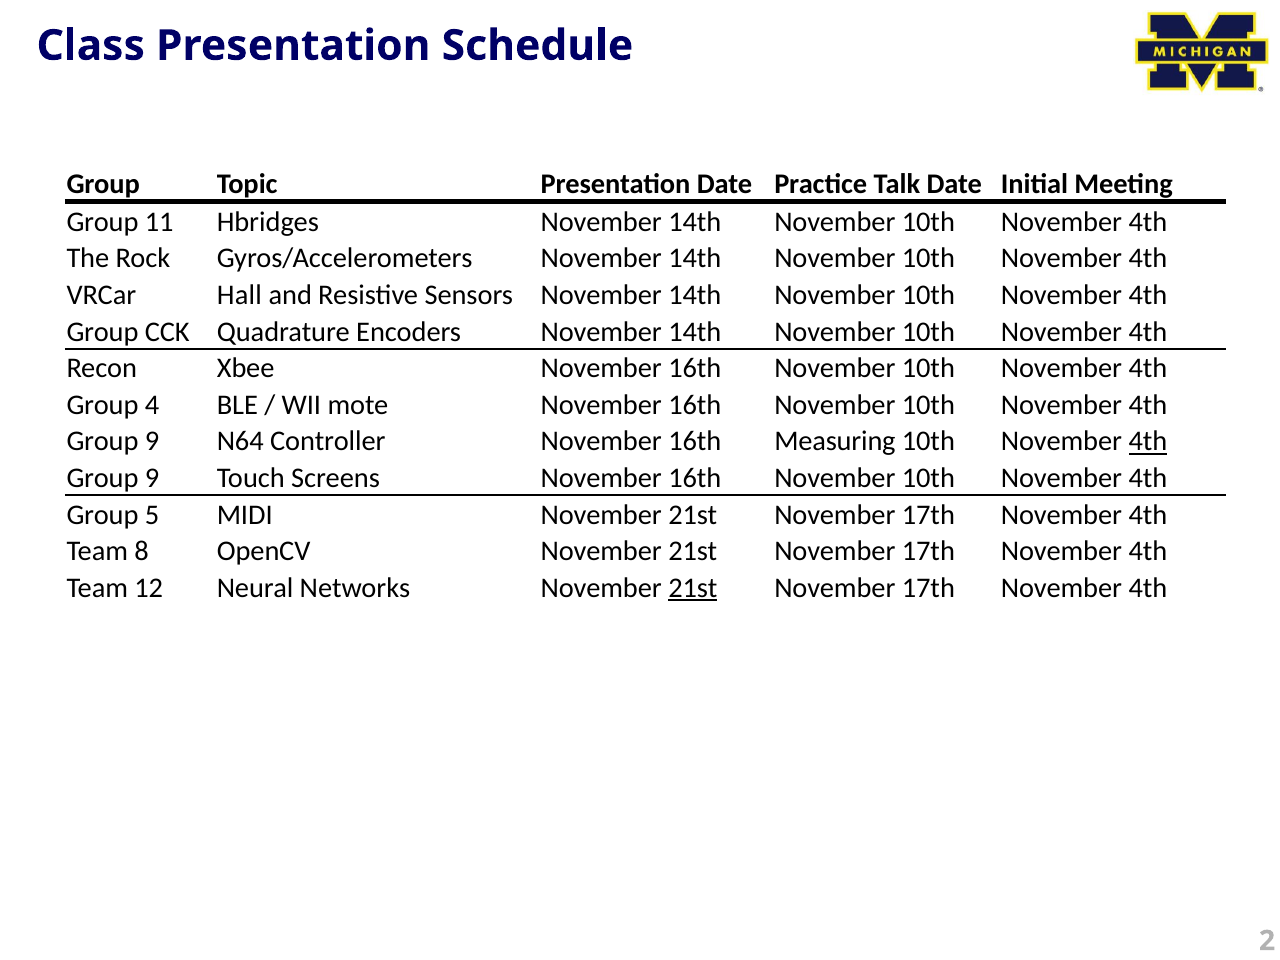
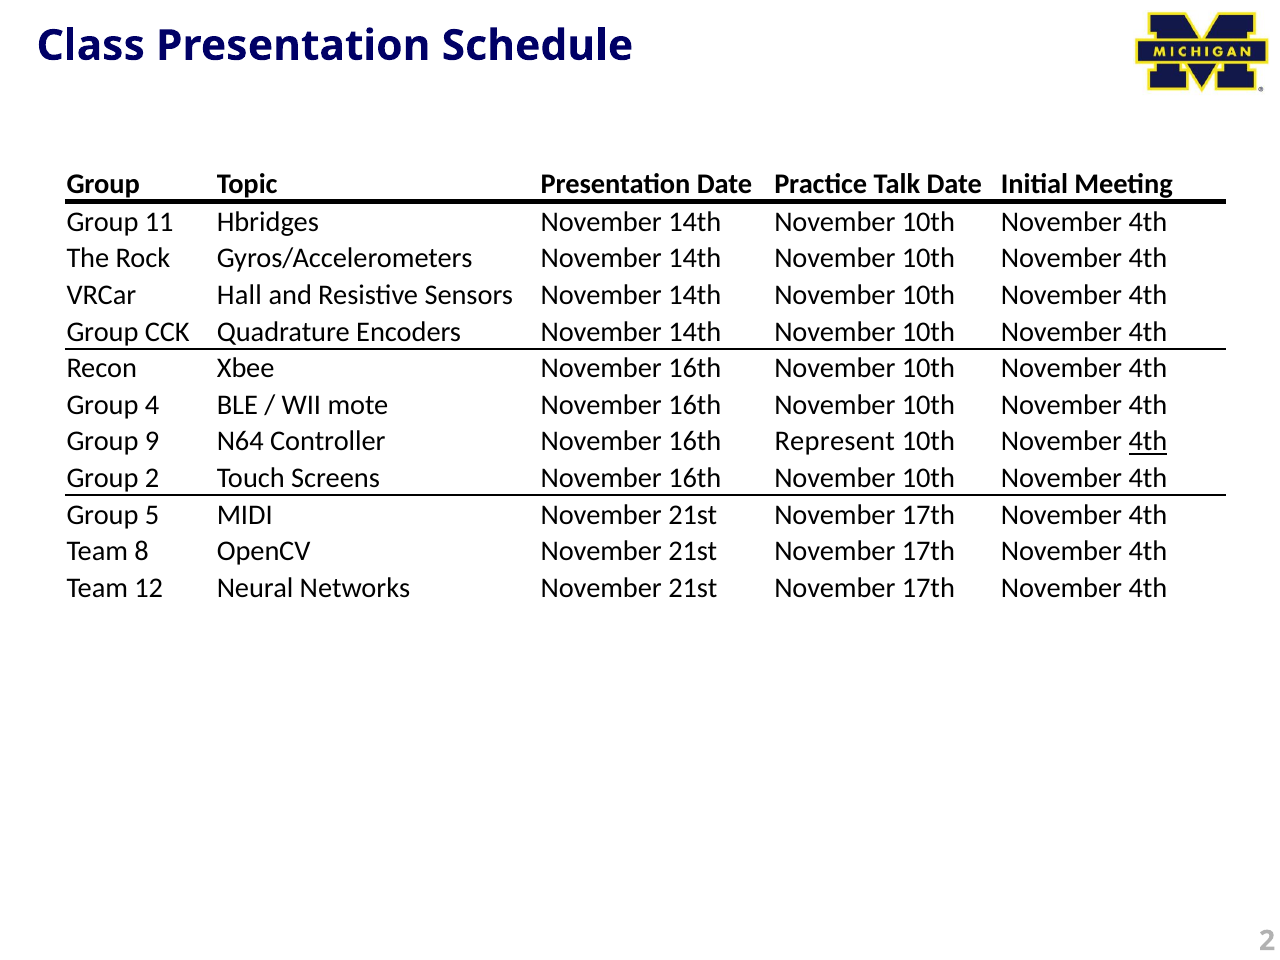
Measuring: Measuring -> Represent (835, 442)
9: 9 -> 2 (152, 478)
21st underline: present -> none (693, 588)
